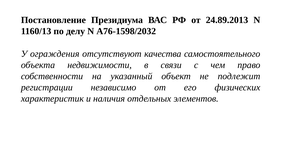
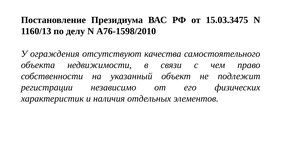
24.89.2013: 24.89.2013 -> 15.03.3475 (227, 20)
А76-1598/2032: А76-1598/2032 -> А76-1598/2010 (126, 31)
